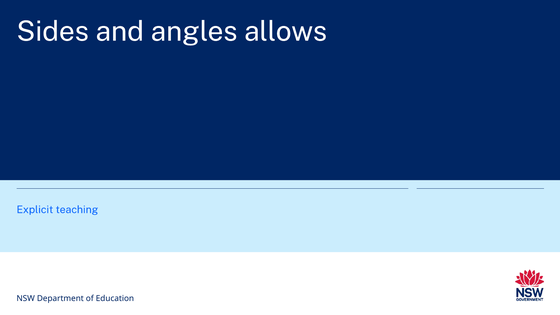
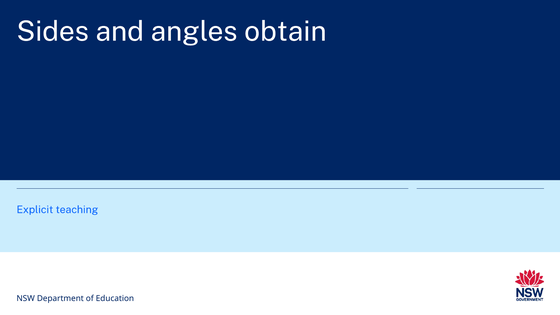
allows: allows -> obtain (285, 31)
